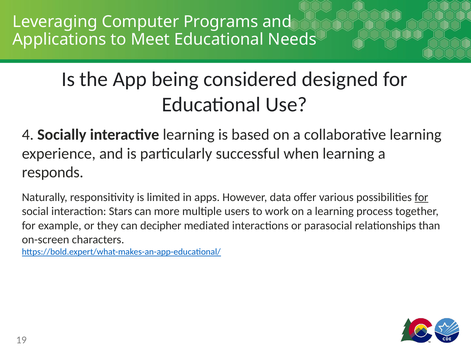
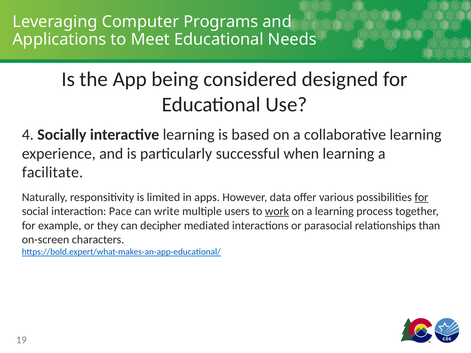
responds: responds -> facilitate (53, 173)
Stars: Stars -> Pace (120, 211)
more: more -> write (167, 211)
work underline: none -> present (277, 211)
